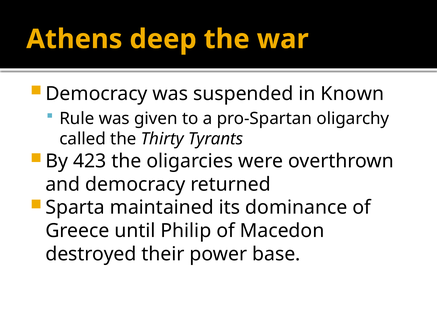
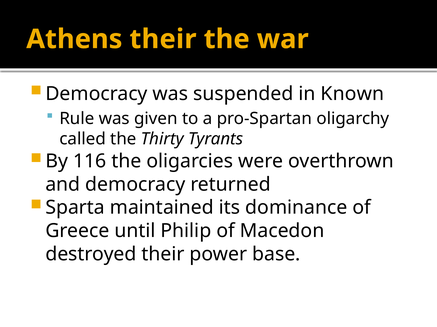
Athens deep: deep -> their (163, 39)
423: 423 -> 116 (90, 161)
